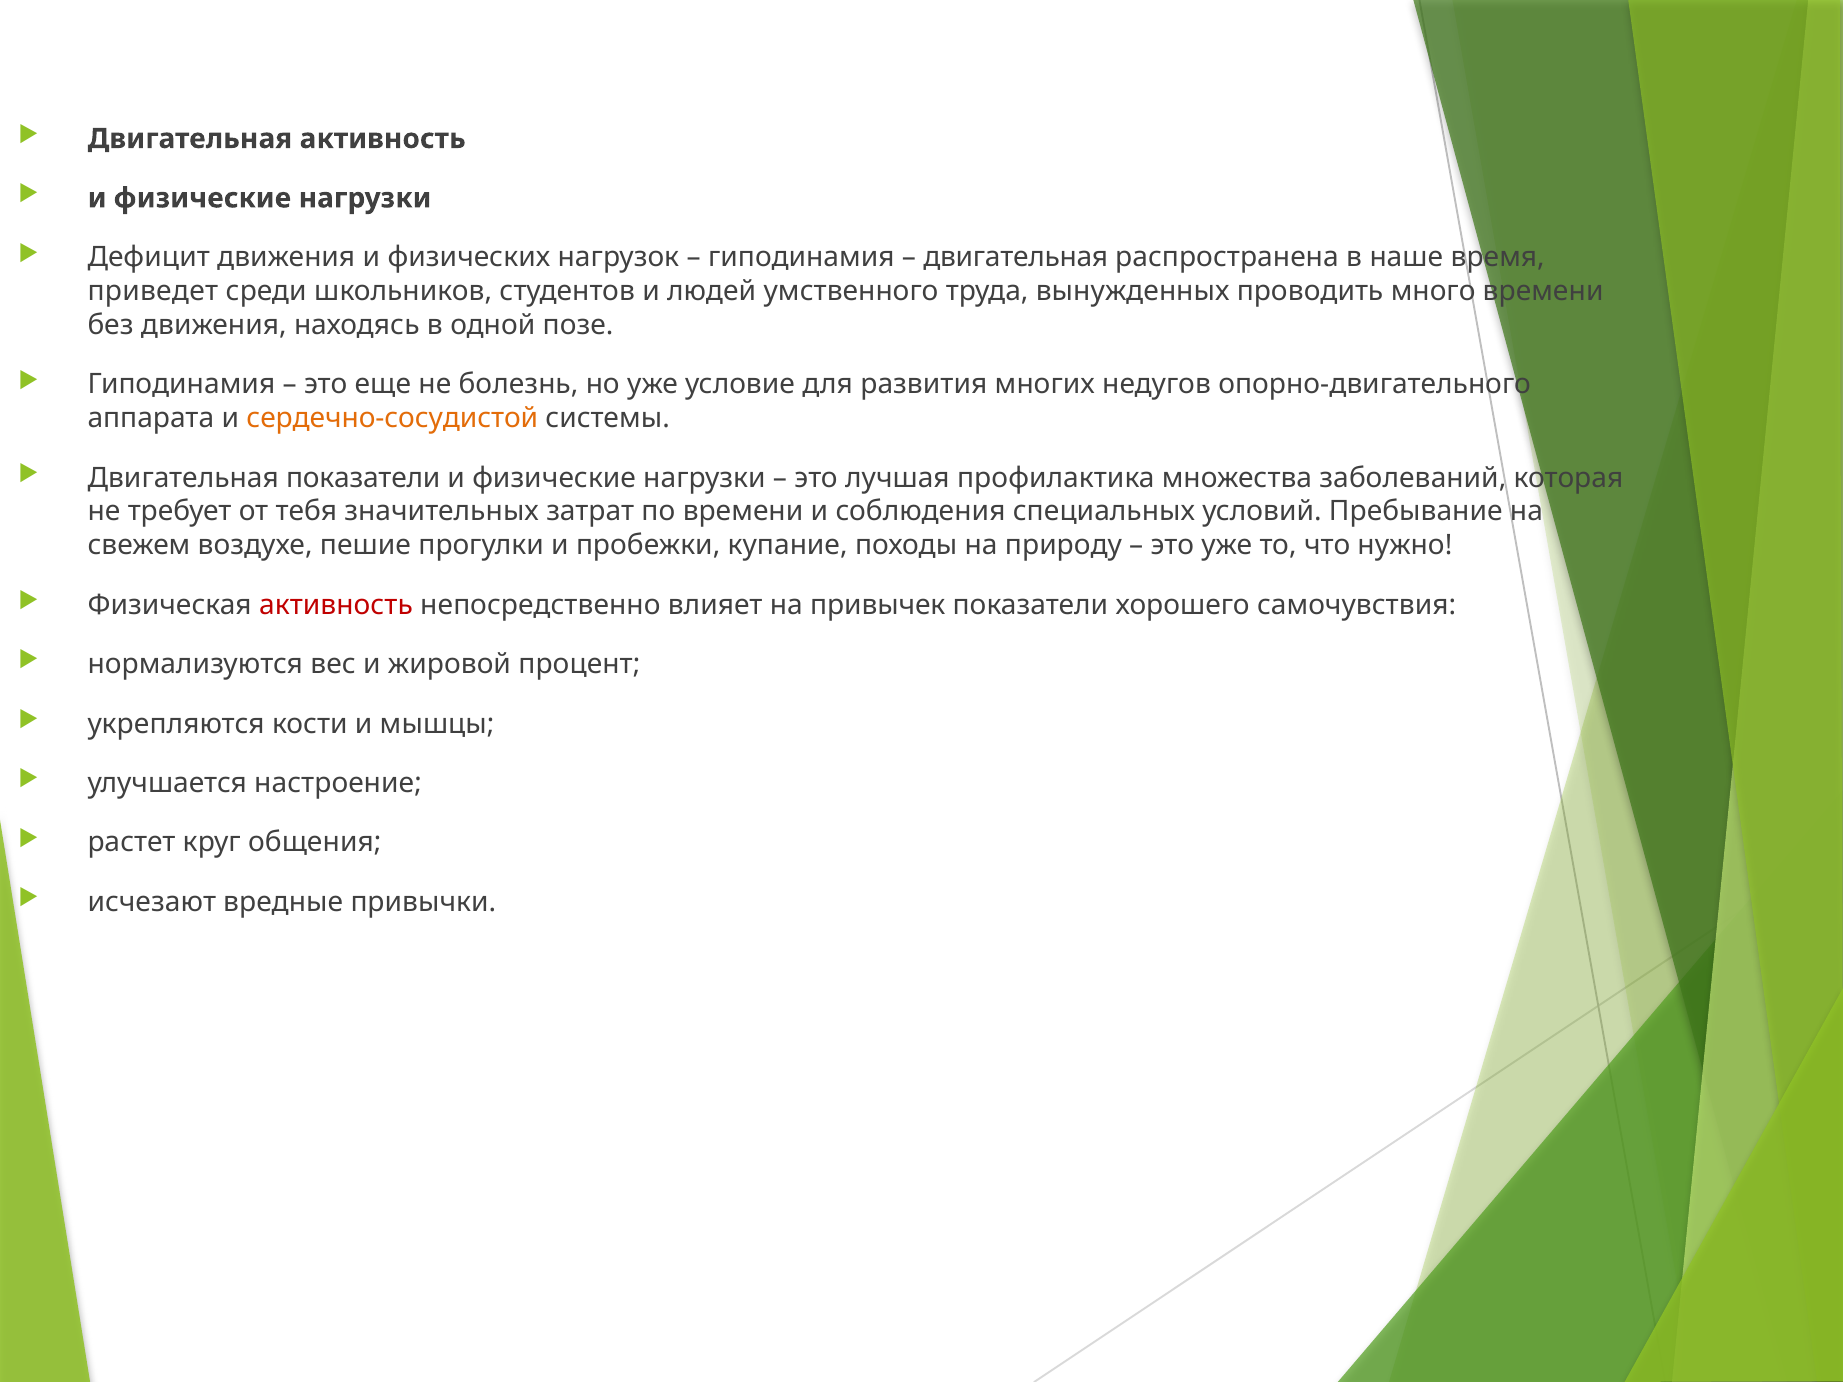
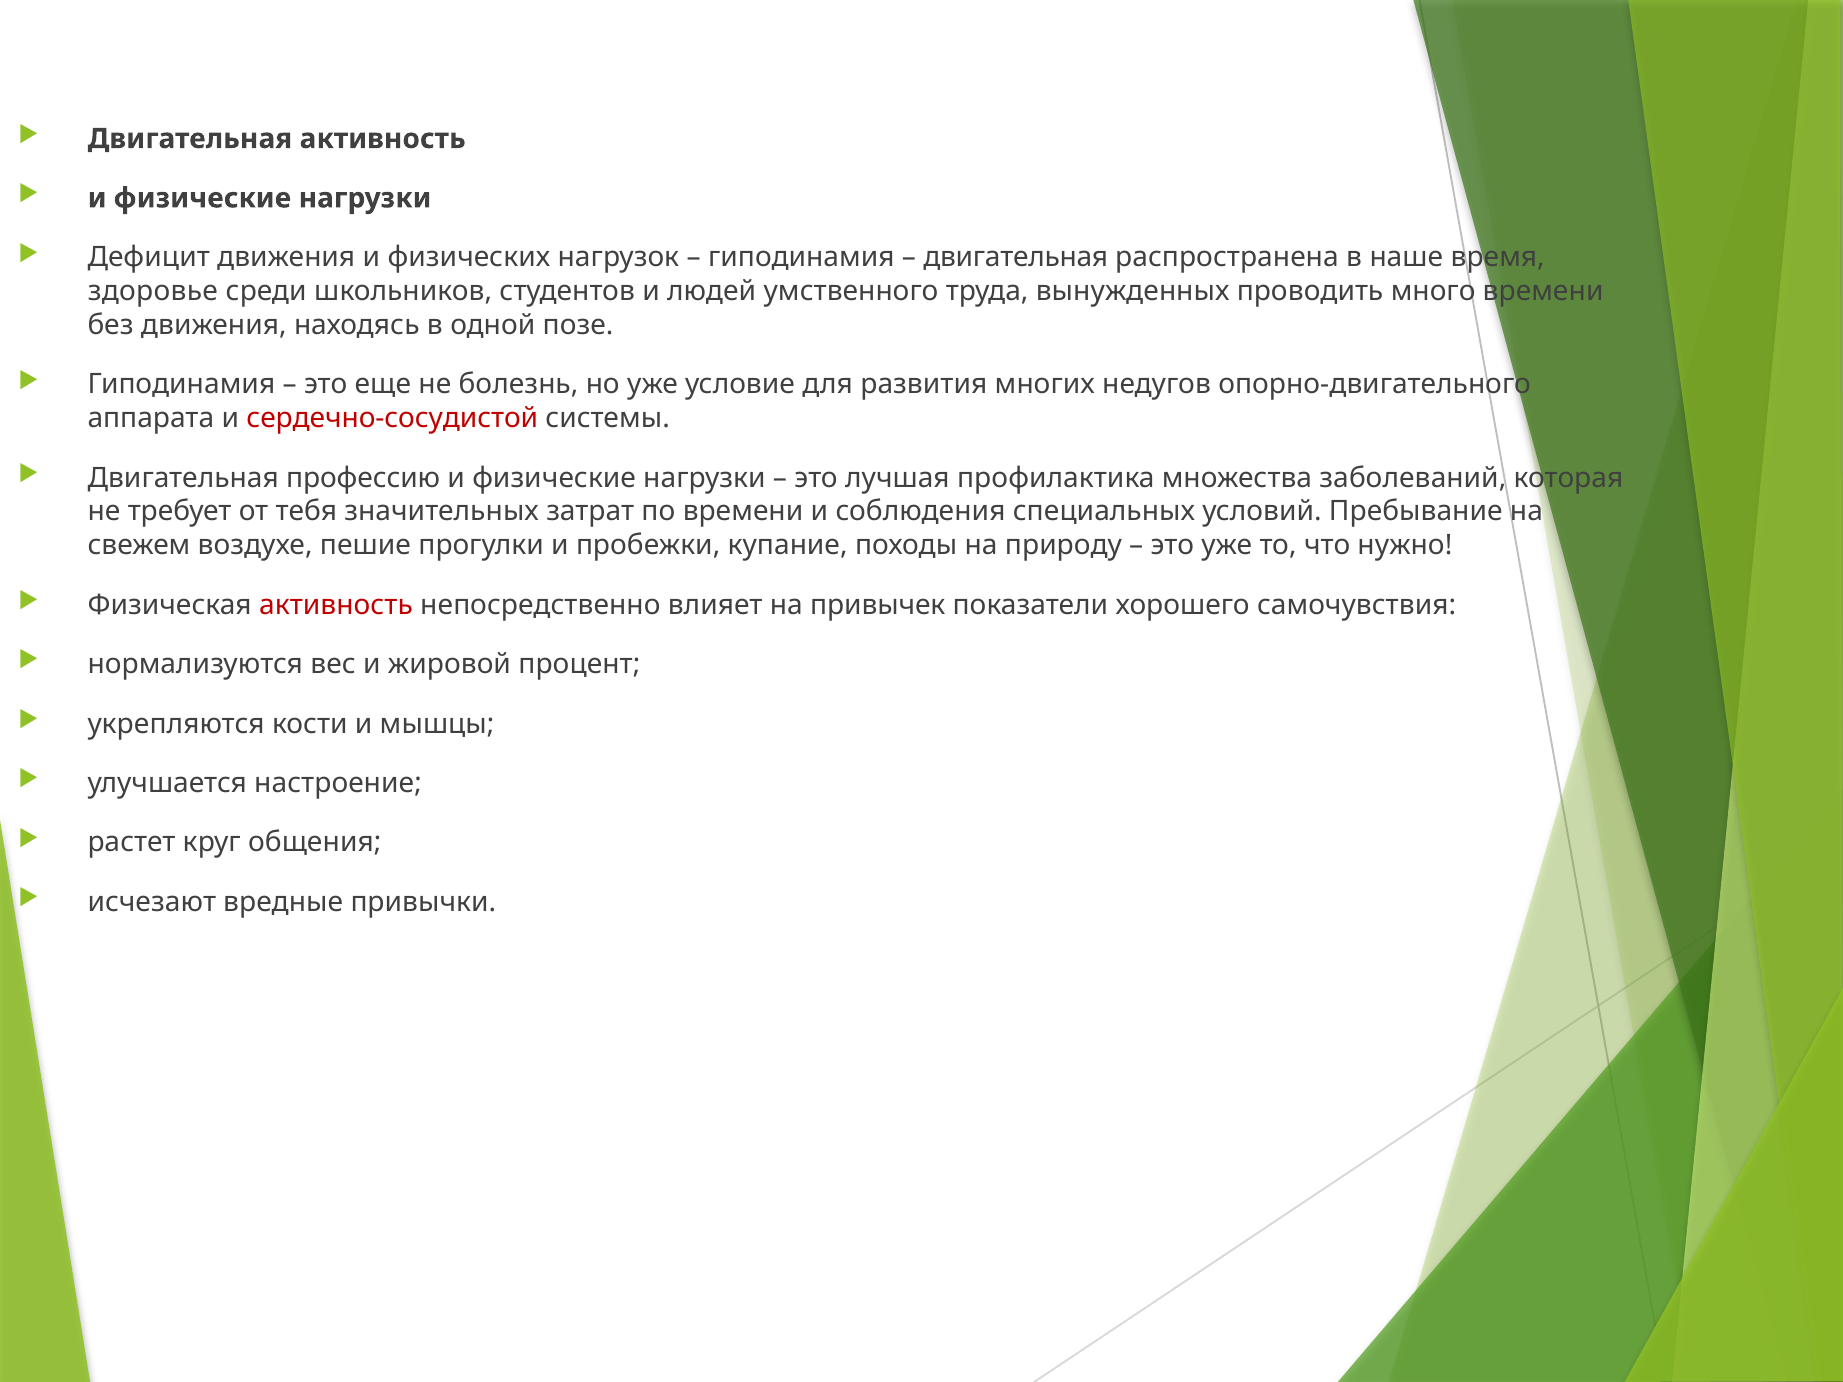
приведет: приведет -> здоровье (153, 291)
сердечно-сосудистой colour: orange -> red (392, 419)
Двигательная показатели: показатели -> профессию (363, 478)
